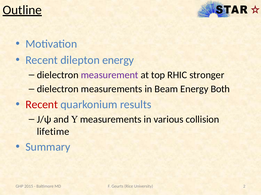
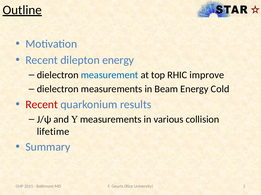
measurement colour: purple -> blue (110, 75)
stronger: stronger -> improve (207, 75)
Both: Both -> Cold (220, 89)
